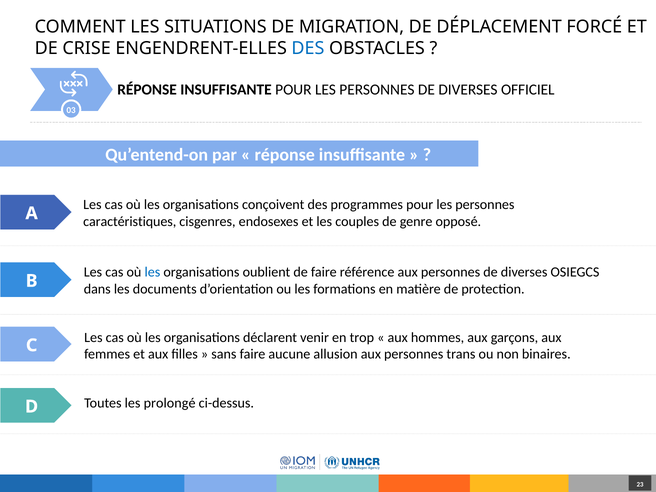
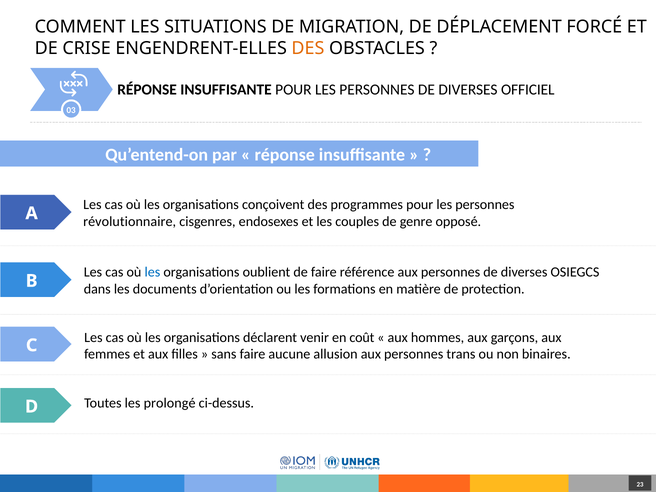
DES colour: blue -> orange (308, 48)
caractéristiques: caractéristiques -> révolutionnaire (130, 222)
trop: trop -> coût (362, 338)
